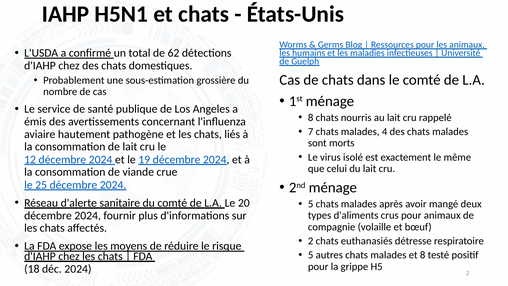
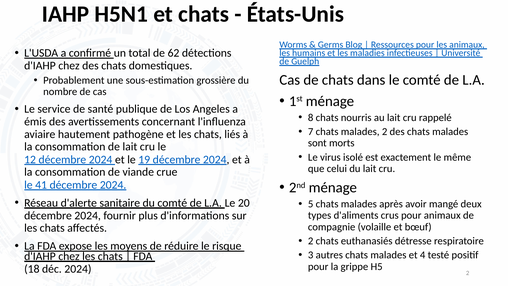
malades 4: 4 -> 2 (385, 132)
25: 25 -> 41 (41, 185)
5: 5 -> 3 (311, 255)
et 8: 8 -> 4 (423, 255)
